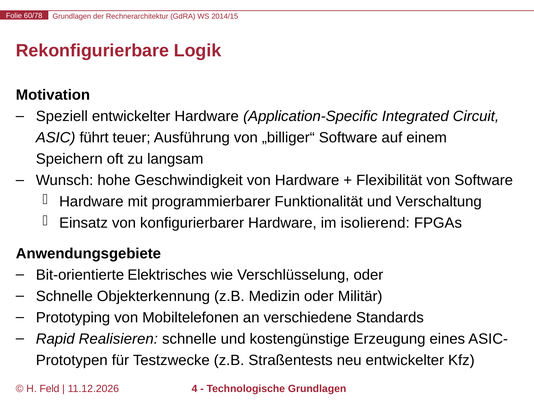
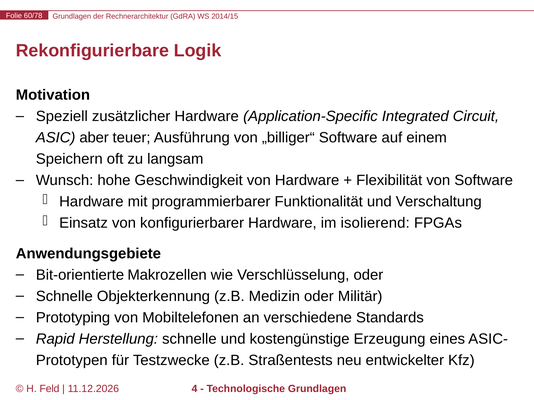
Speziell entwickelter: entwickelter -> zusätzlicher (131, 116)
führt: führt -> aber (94, 138)
Elektrisches: Elektrisches -> Makrozellen (167, 275)
Realisieren: Realisieren -> Herstellung (118, 339)
